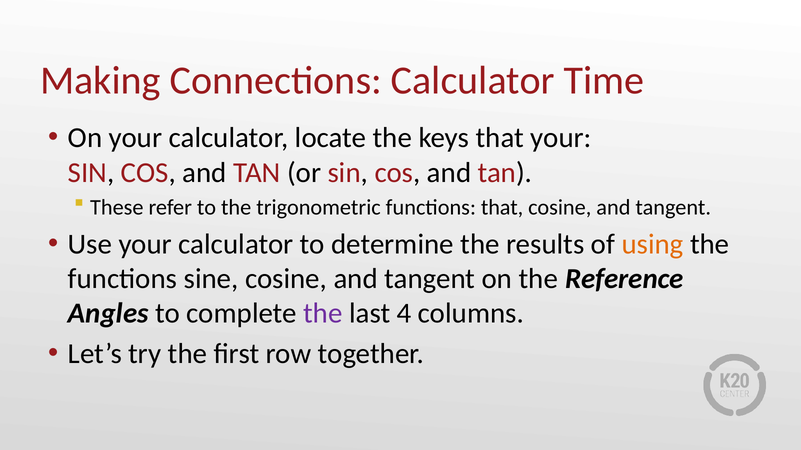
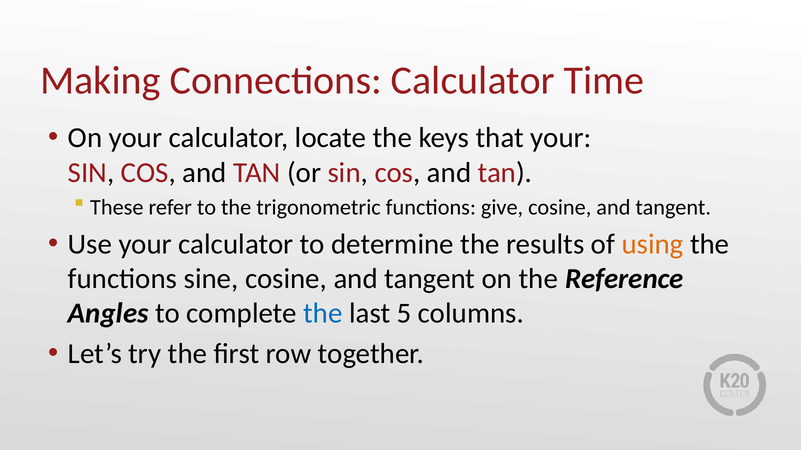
functions that: that -> give (502, 207)
the colour: purple -> blue (323, 314)
4: 4 -> 5 (404, 314)
